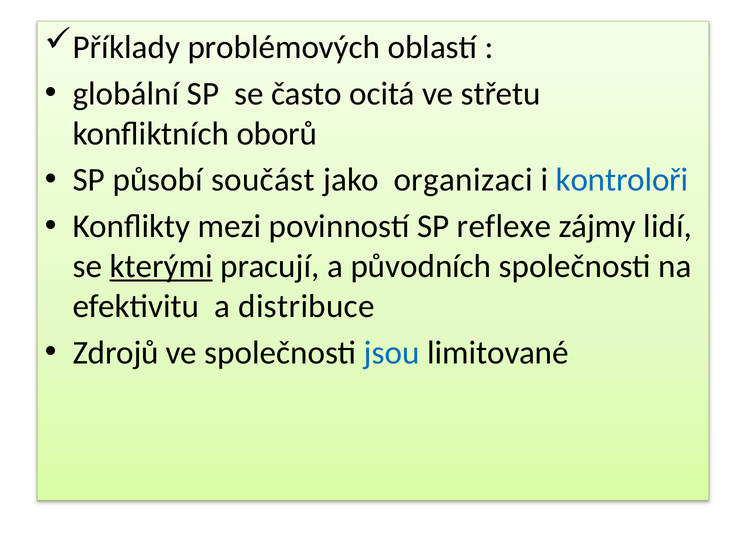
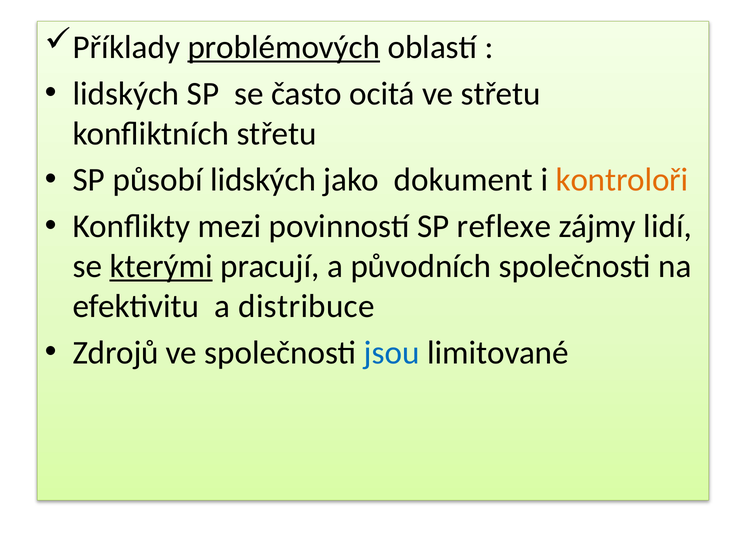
problémových underline: none -> present (284, 47)
globální: globální -> lidských (126, 94)
konfliktních oborů: oborů -> střetu (277, 133)
působí součást: součást -> lidských (263, 180)
organizaci: organizaci -> dokument (463, 180)
kontroloři colour: blue -> orange (622, 180)
